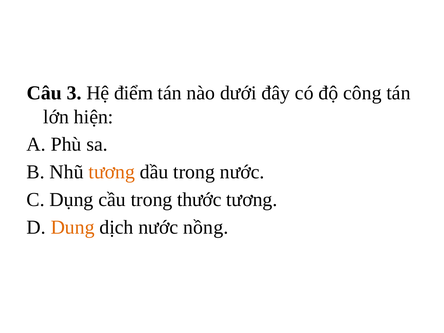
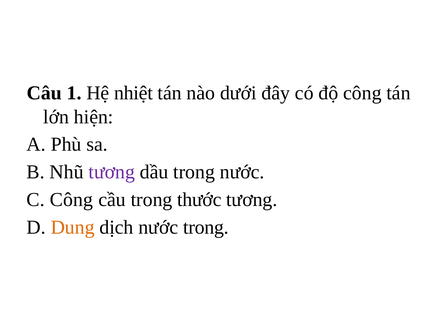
3: 3 -> 1 (74, 93)
điểm: điểm -> nhiệt (134, 93)
tương colour: orange -> purple (112, 172)
C Dụng: Dụng -> Công (71, 200)
nước nồng: nồng -> trong (206, 227)
